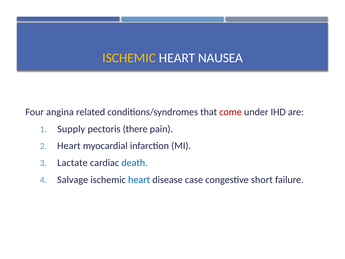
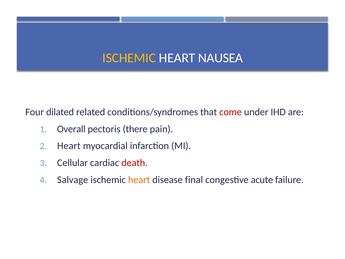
angina: angina -> dilated (60, 112)
Supply: Supply -> Overall (71, 129)
Lactate: Lactate -> Cellular (72, 163)
death colour: blue -> red (135, 163)
heart colour: blue -> orange (139, 180)
case: case -> final (194, 180)
short: short -> acute (262, 180)
